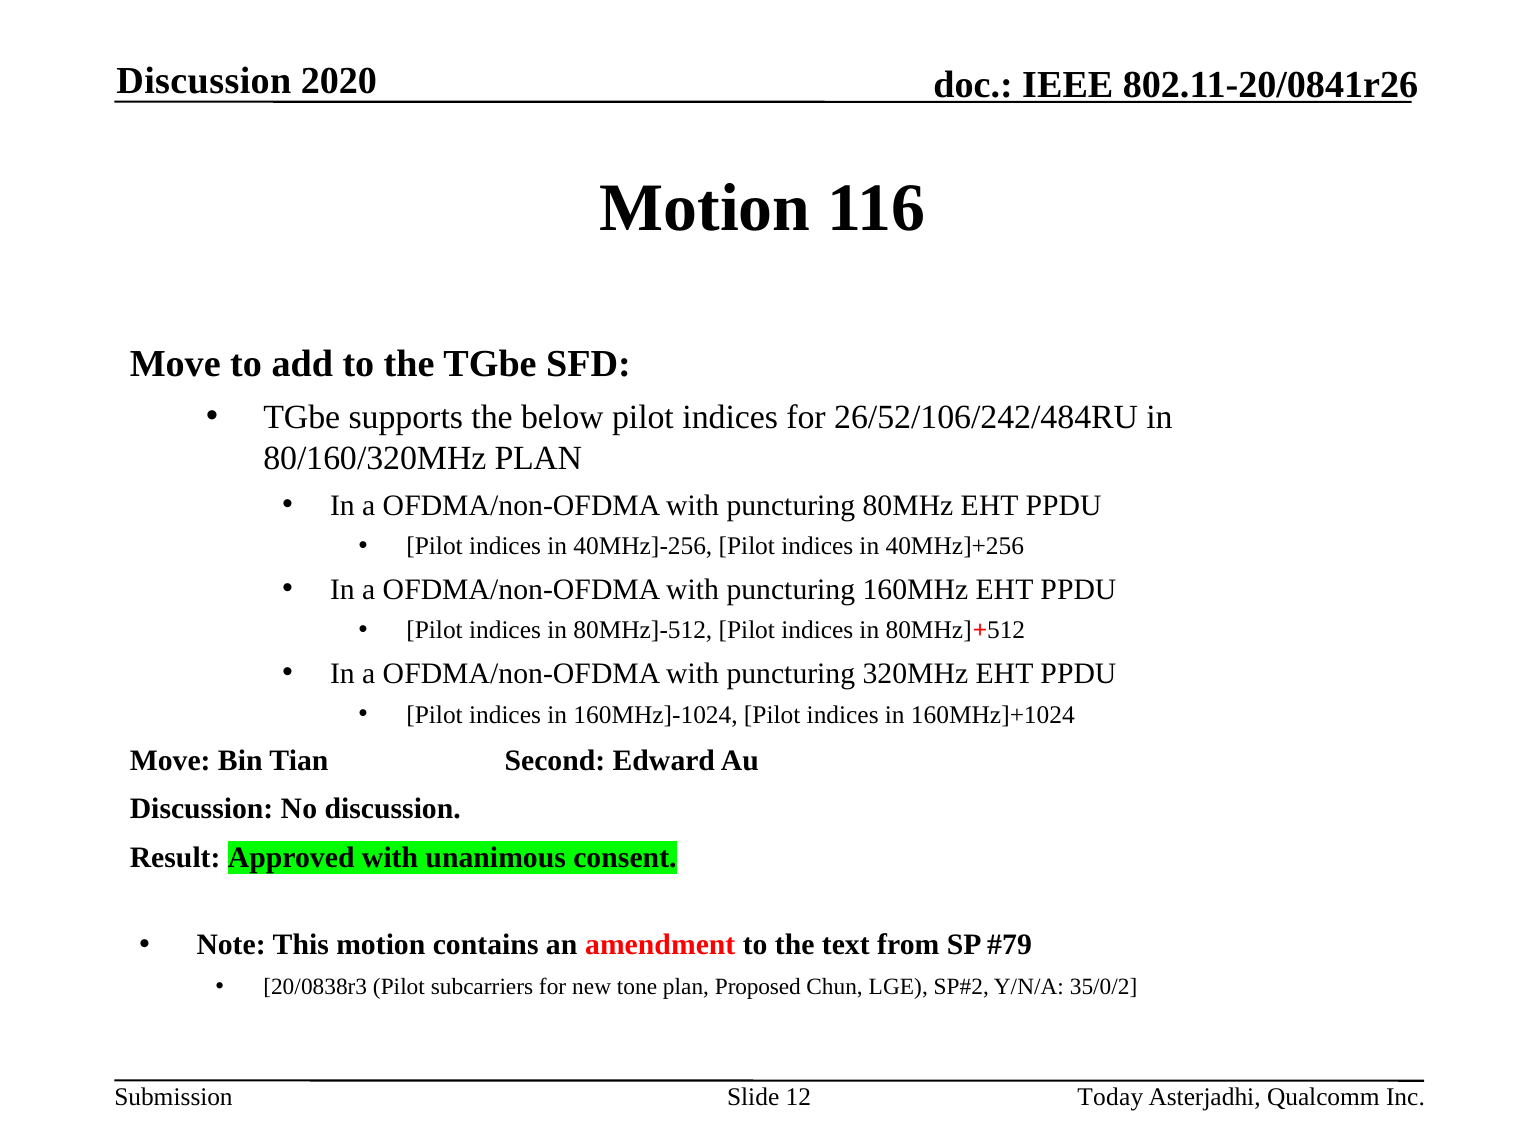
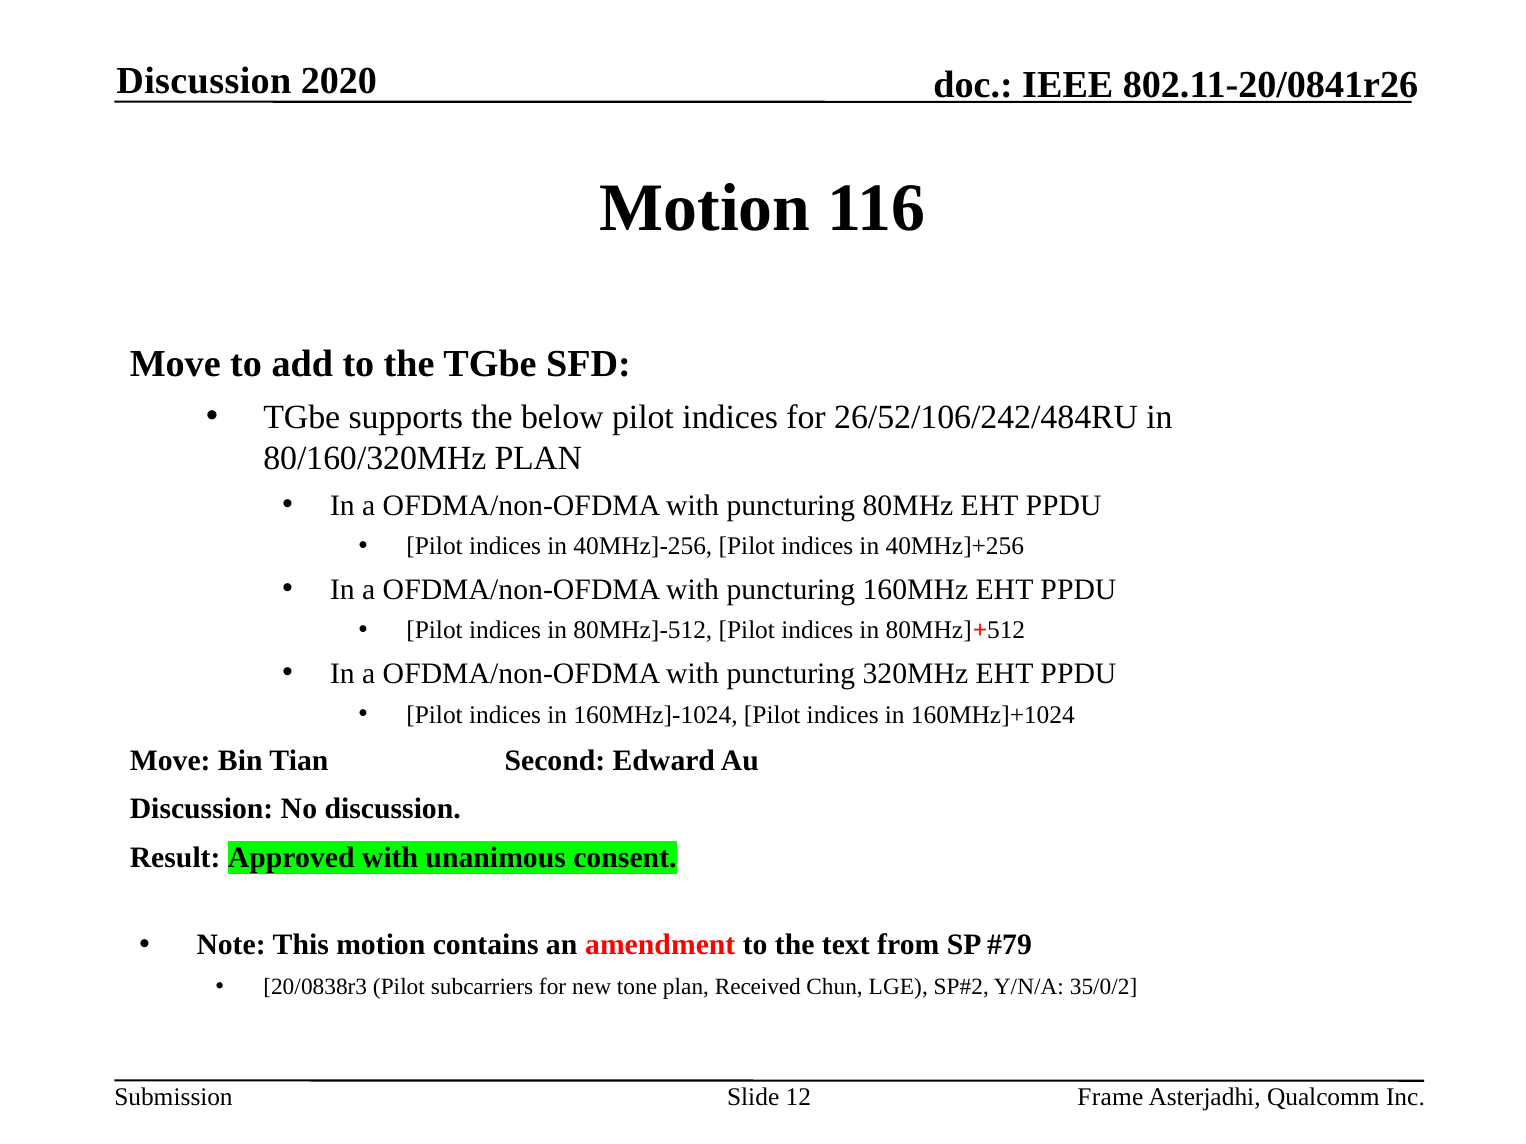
Proposed: Proposed -> Received (758, 987)
Today: Today -> Frame (1110, 1098)
